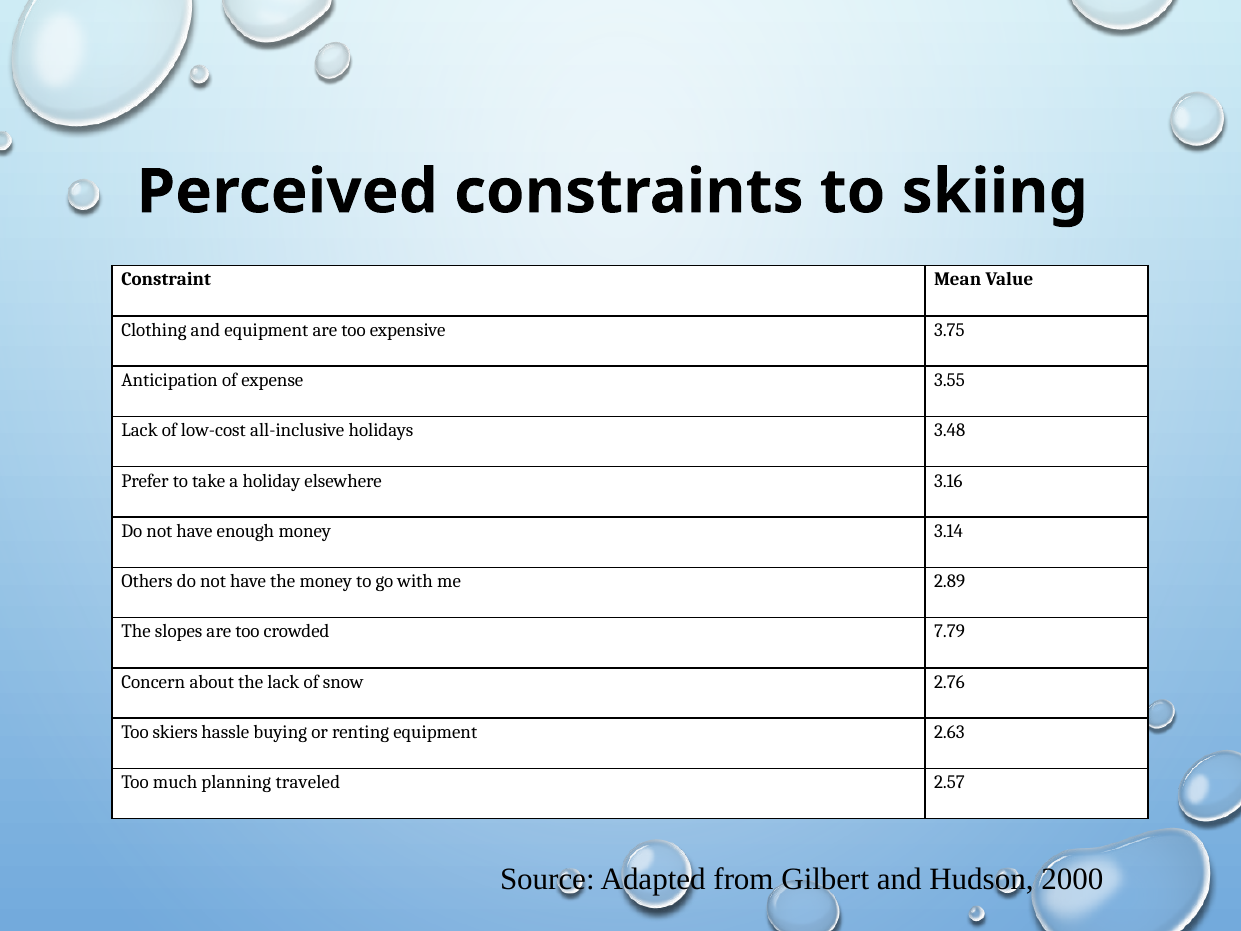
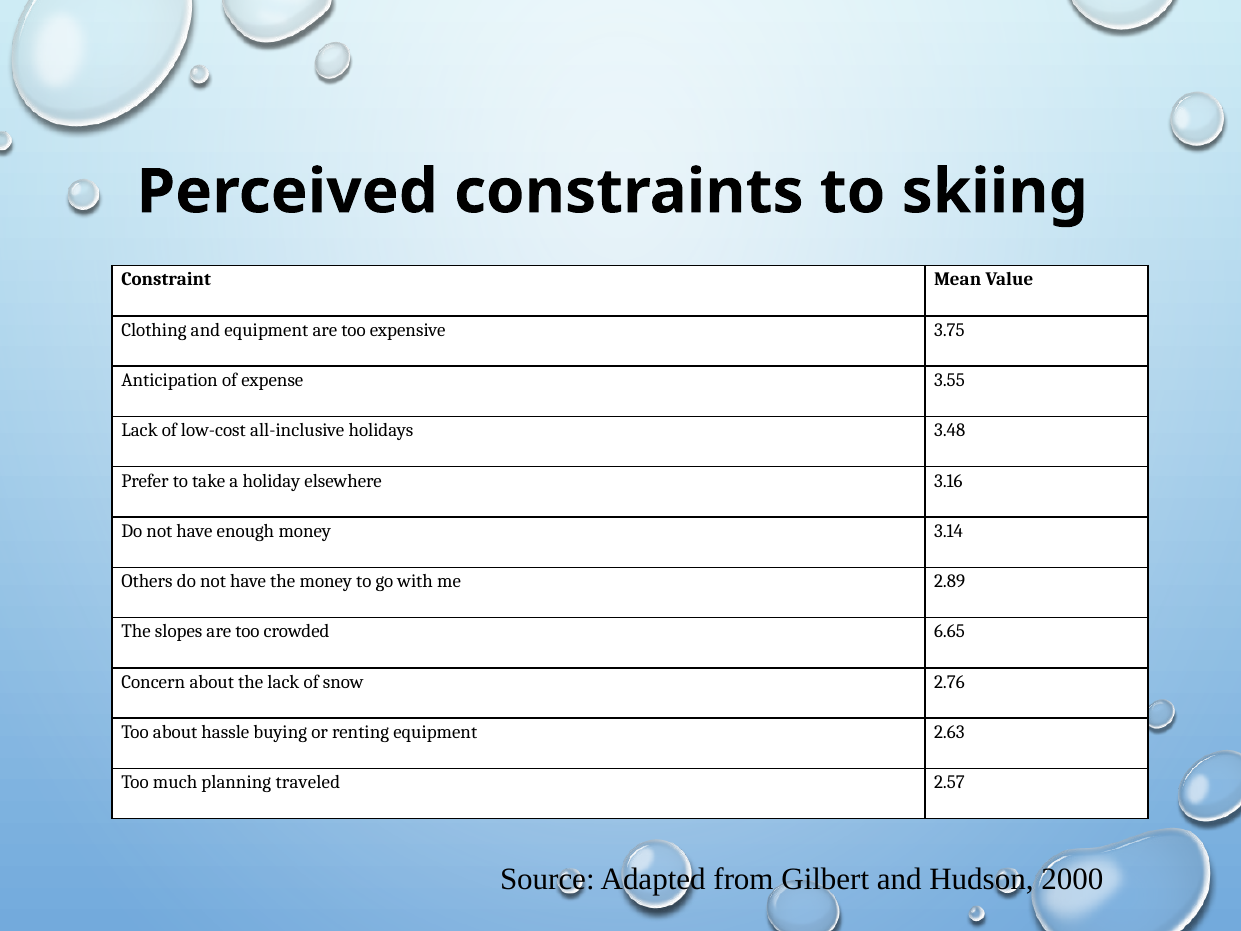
7.79: 7.79 -> 6.65 (949, 632)
Too skiers: skiers -> about (175, 732)
